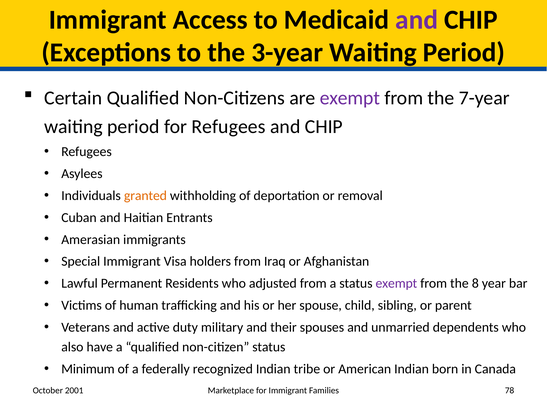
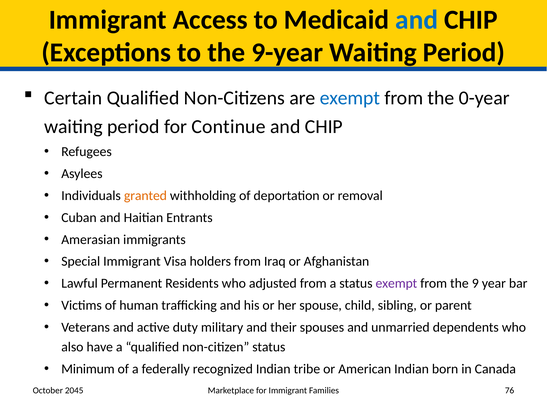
and colour: purple -> blue (417, 20)
3-year: 3-year -> 9-year (287, 53)
exempt colour: purple -> blue (350, 98)
7-year: 7-year -> 0-year (484, 98)
for Refugees: Refugees -> Continue (229, 127)
8: 8 -> 9 (475, 284)
2001: 2001 -> 2045 (74, 391)
78: 78 -> 76 (510, 391)
